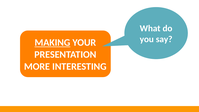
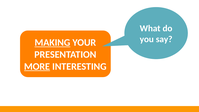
MORE underline: none -> present (37, 66)
